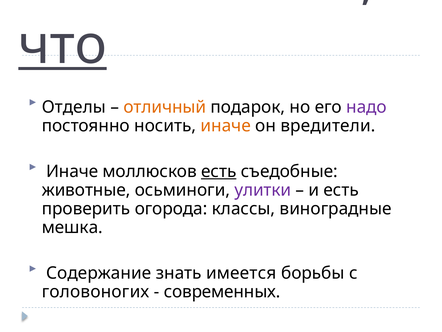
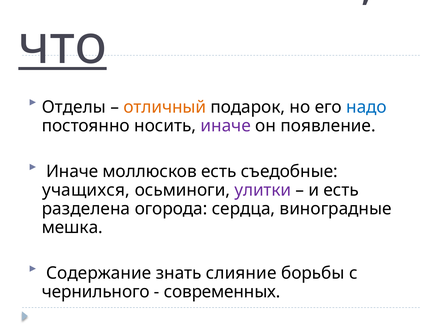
надо colour: purple -> blue (367, 107)
иначе colour: orange -> purple (226, 125)
вредители: вредители -> появление (328, 125)
есть underline: present -> none (219, 171)
животные: животные -> учащихся (86, 190)
проверить: проверить -> разделена (86, 208)
классы: классы -> сердца (244, 208)
имеется: имеется -> слияние (241, 273)
головоногих: головоногих -> чернильного (96, 291)
